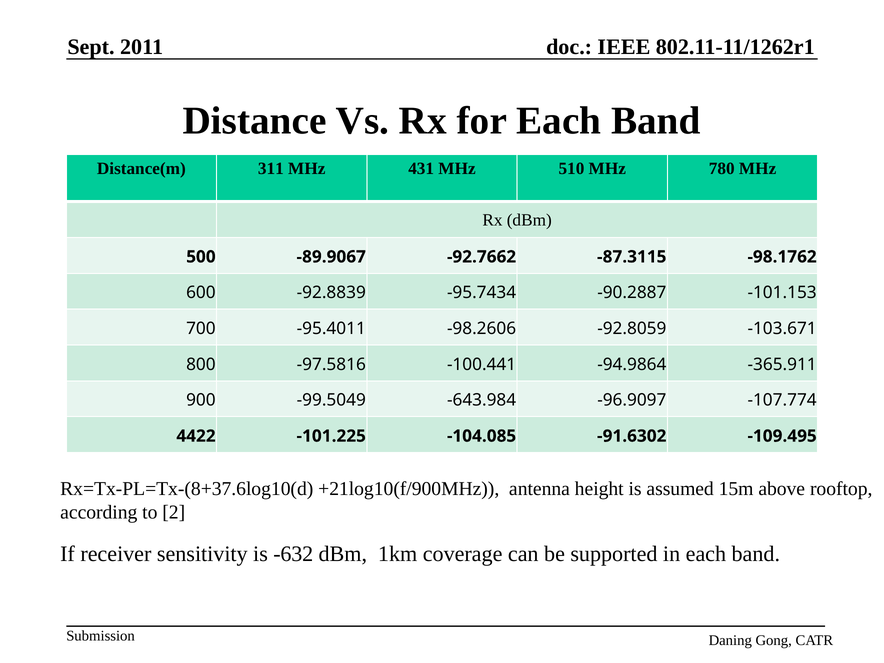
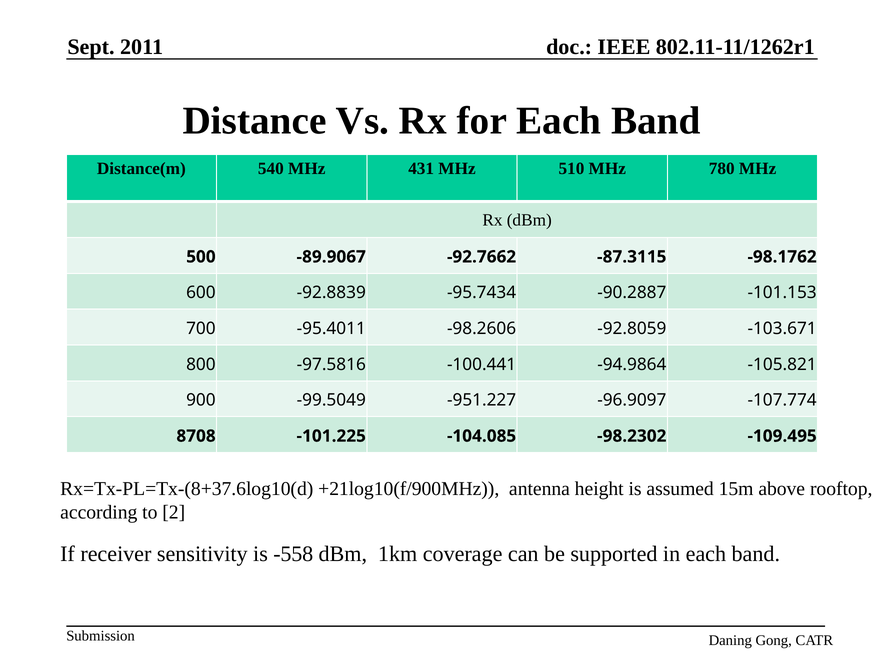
311: 311 -> 540 (271, 169)
-365.911: -365.911 -> -105.821 (782, 364)
-643.984: -643.984 -> -951.227 (482, 400)
4422: 4422 -> 8708 (196, 436)
-91.6302: -91.6302 -> -98.2302 (632, 436)
-632: -632 -> -558 (293, 554)
